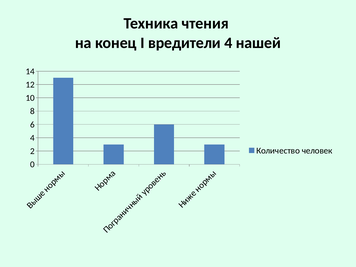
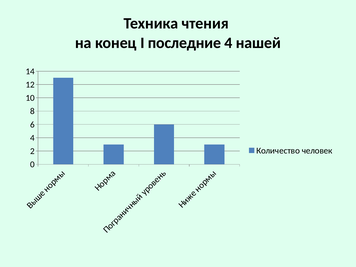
вредители: вредители -> последние (184, 43)
